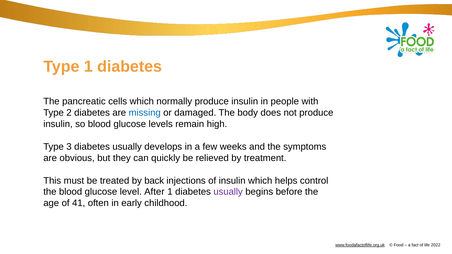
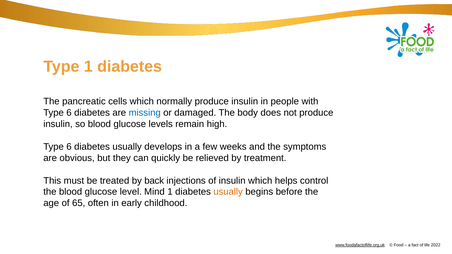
2: 2 -> 6 (69, 113)
3: 3 -> 6 (69, 147)
After: After -> Mind (154, 192)
usually colour: purple -> orange (228, 192)
41: 41 -> 65 (79, 203)
